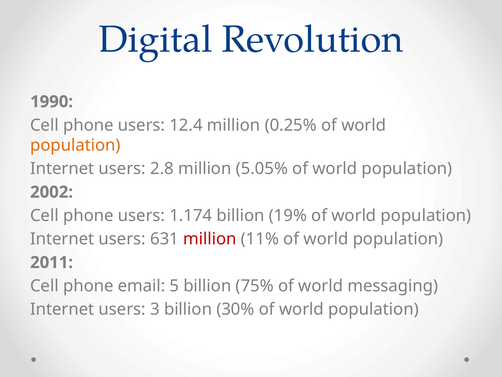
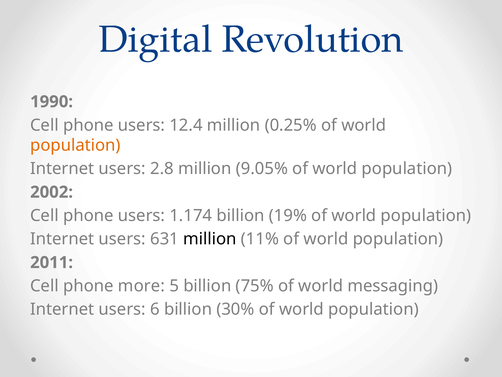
5.05%: 5.05% -> 9.05% (262, 168)
million colour: red -> black (210, 239)
email: email -> more (141, 286)
3: 3 -> 6 (155, 309)
